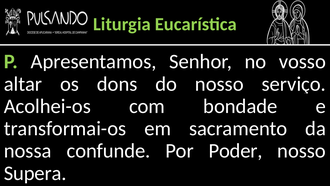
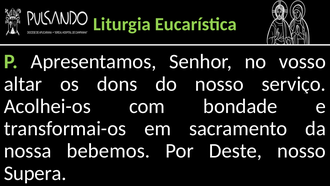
confunde: confunde -> bebemos (108, 151)
Poder: Poder -> Deste (235, 151)
